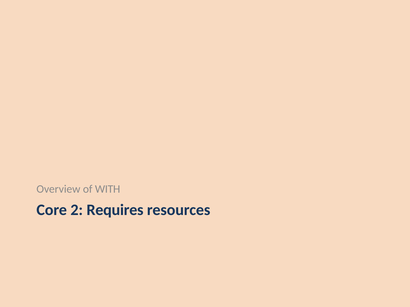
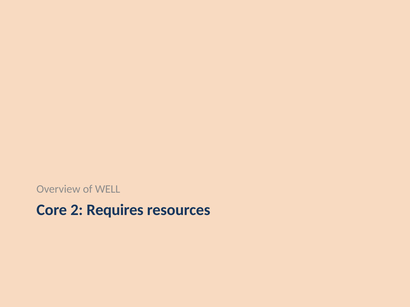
WITH: WITH -> WELL (108, 189)
